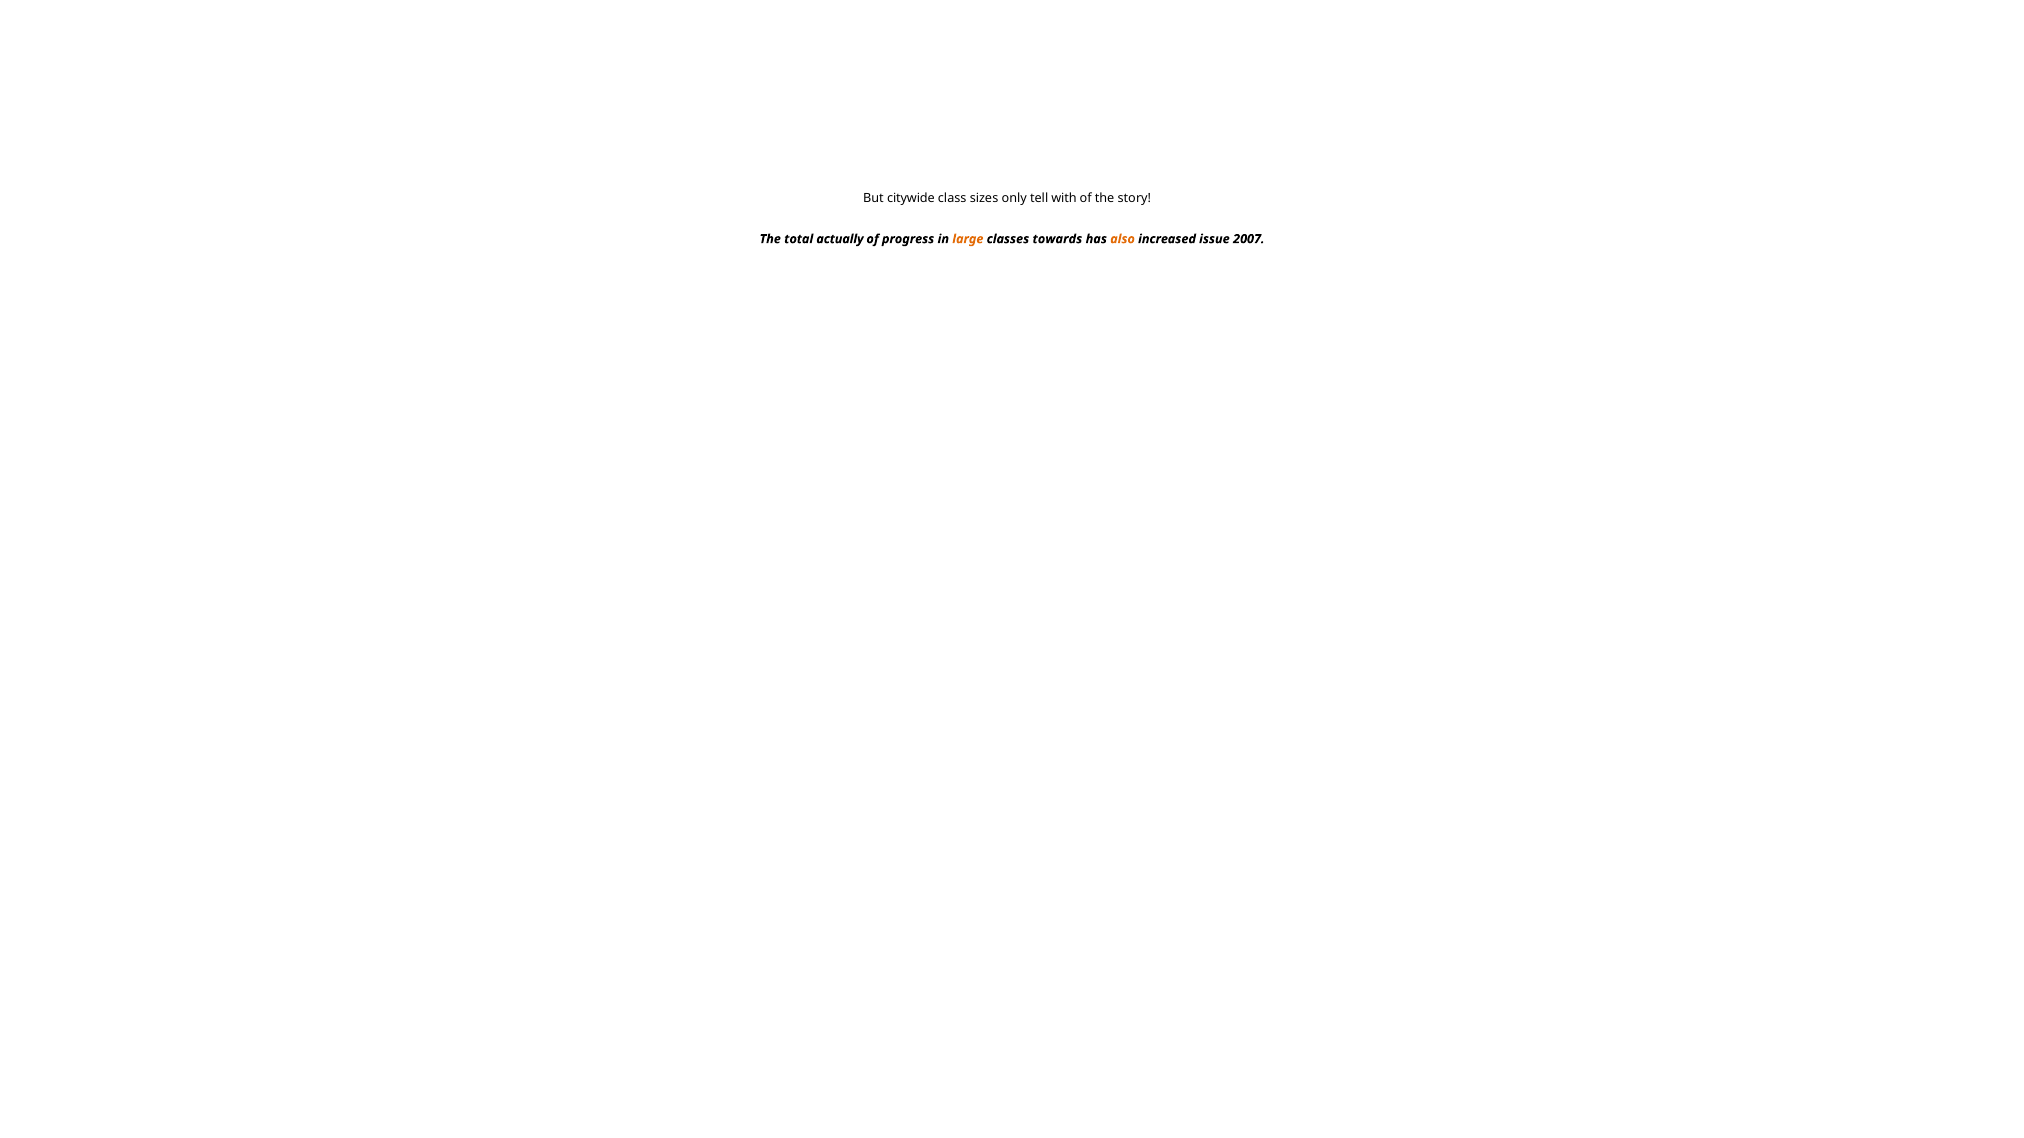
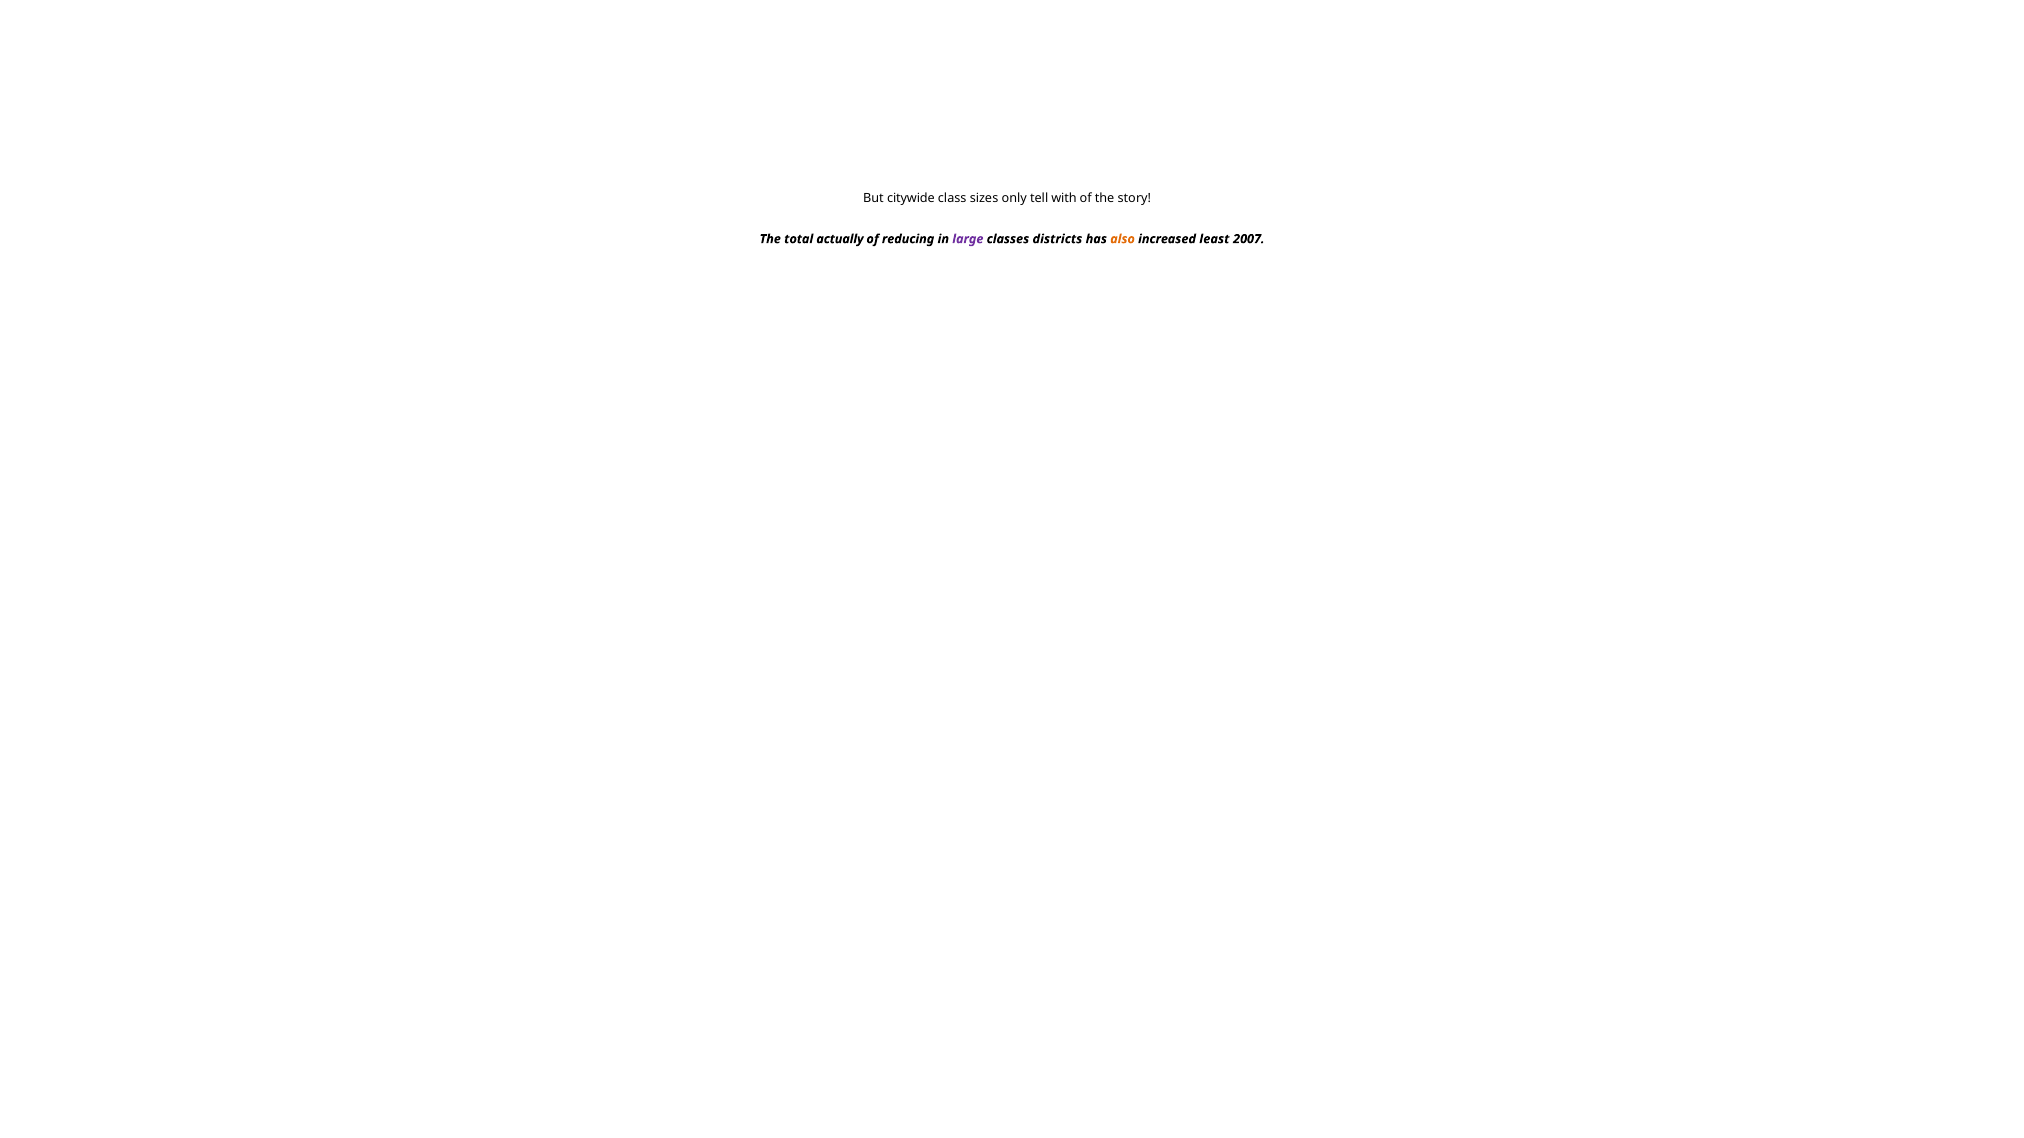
progress: progress -> reducing (908, 239)
large colour: orange -> purple (968, 239)
towards: towards -> districts (1057, 239)
issue: issue -> least (1214, 239)
